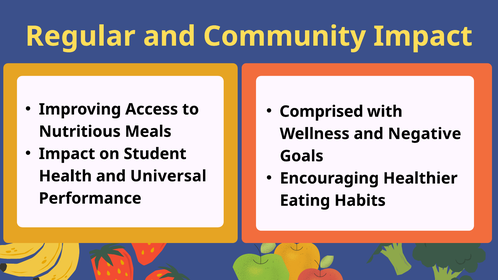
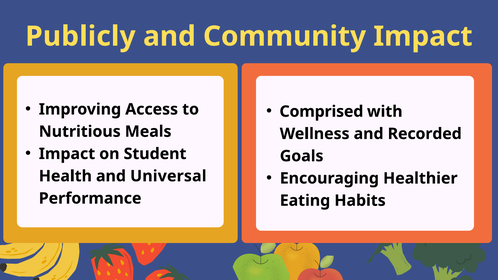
Regular: Regular -> Publicly (80, 36)
Negative: Negative -> Recorded (425, 134)
